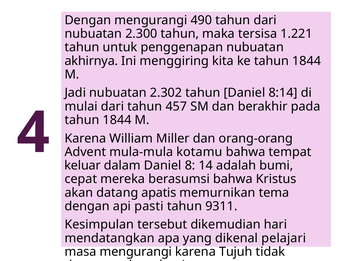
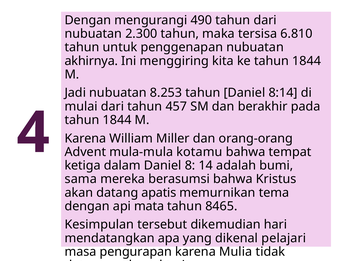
1.221: 1.221 -> 6.810 (297, 34)
2.302: 2.302 -> 8.253 (166, 93)
keluar: keluar -> ketiga (83, 165)
cepat: cepat -> sama (81, 179)
pasti: pasti -> mata (149, 206)
9311: 9311 -> 8465 (221, 206)
masa mengurangi: mengurangi -> pengurapan (136, 252)
Tujuh: Tujuh -> Mulia (236, 252)
